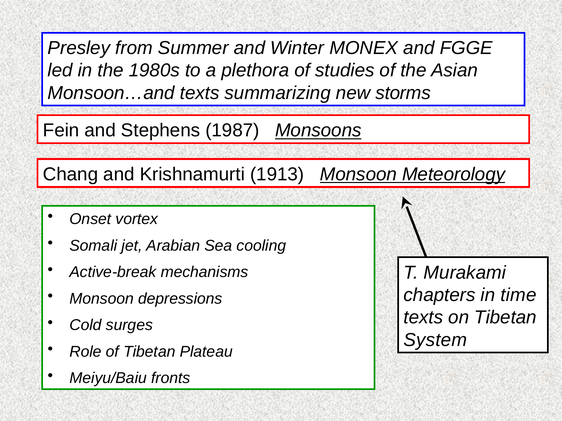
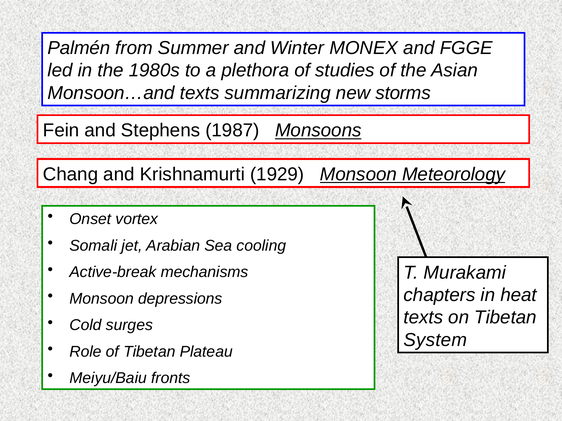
Presley: Presley -> Palmén (79, 48)
1913: 1913 -> 1929 (277, 175)
time: time -> heat (519, 295)
